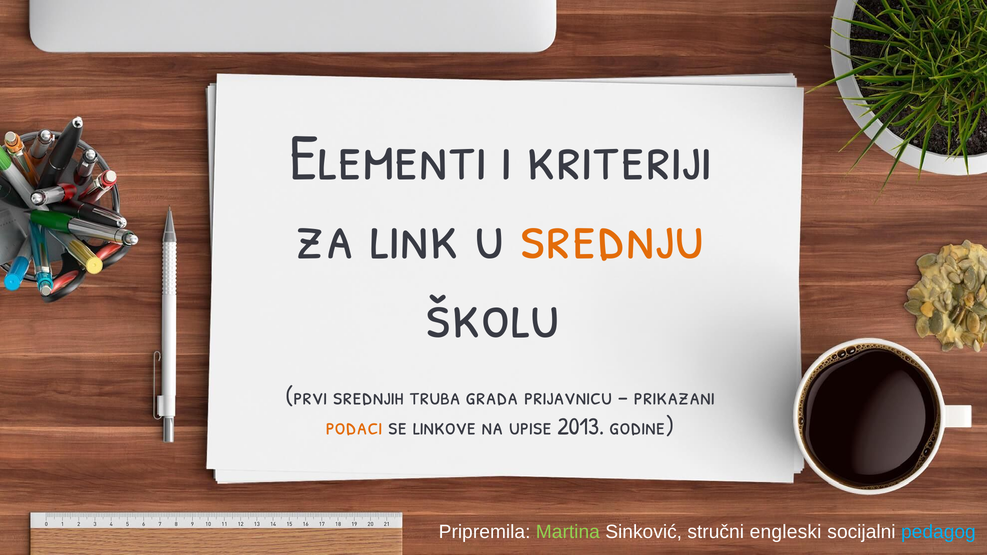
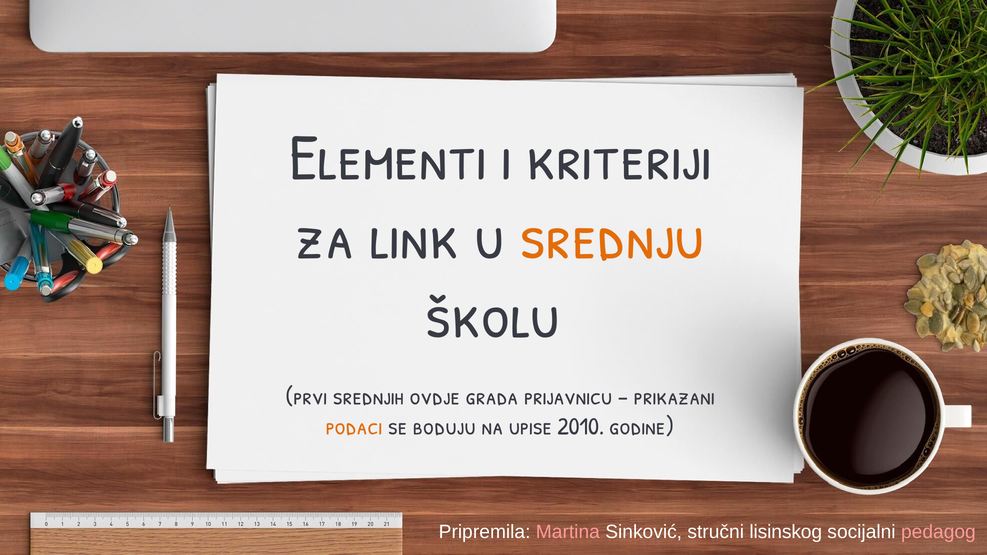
truba: truba -> ovdje (435, 397)
linkove: linkove -> boduju (444, 427)
2013: 2013 -> 2010 (581, 427)
Martina colour: light green -> pink (568, 532)
engleski: engleski -> lisinskog (786, 532)
pedagog colour: light blue -> pink (938, 532)
